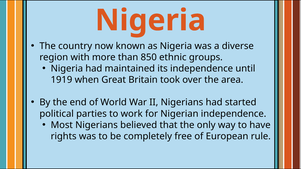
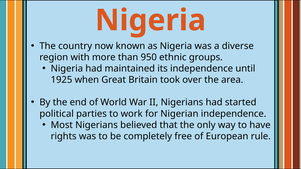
850: 850 -> 950 (149, 57)
1919: 1919 -> 1925 (61, 80)
